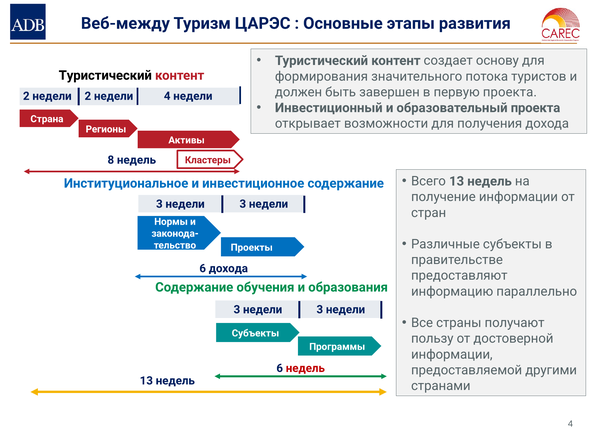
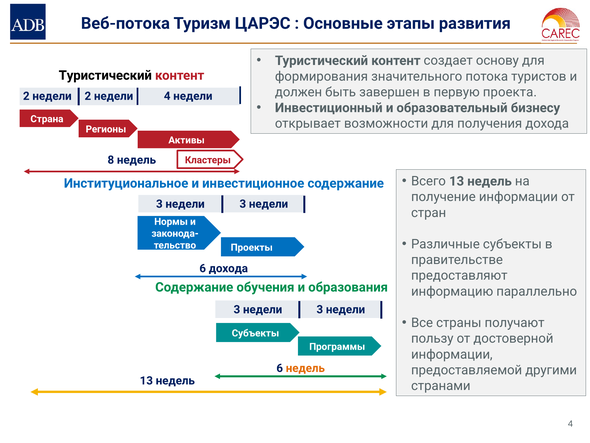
Веб-между: Веб-между -> Веб-потока (125, 23)
образовательный проекта: проекта -> бизнесу (535, 108)
недель colour: red -> orange (305, 368)
